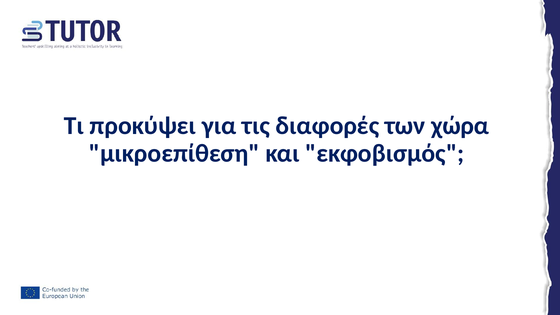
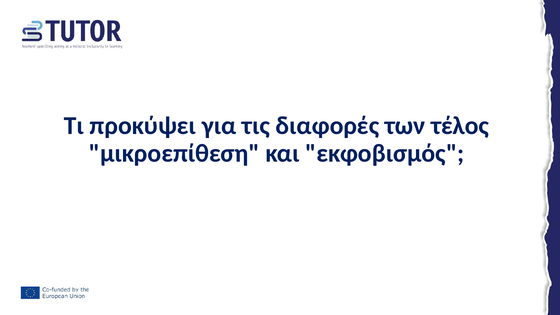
χώρα: χώρα -> τέλος (460, 126)
